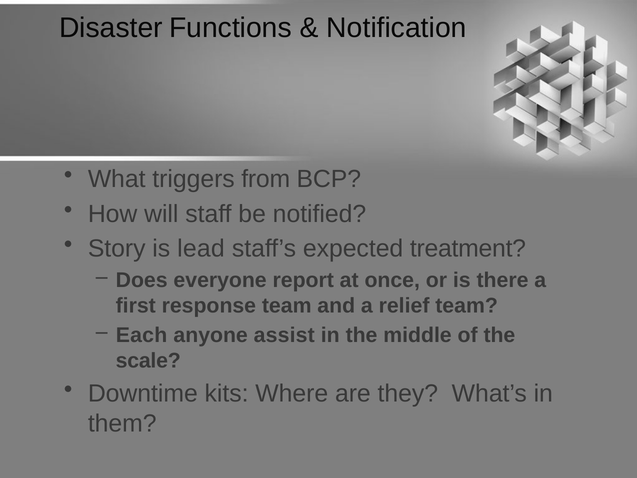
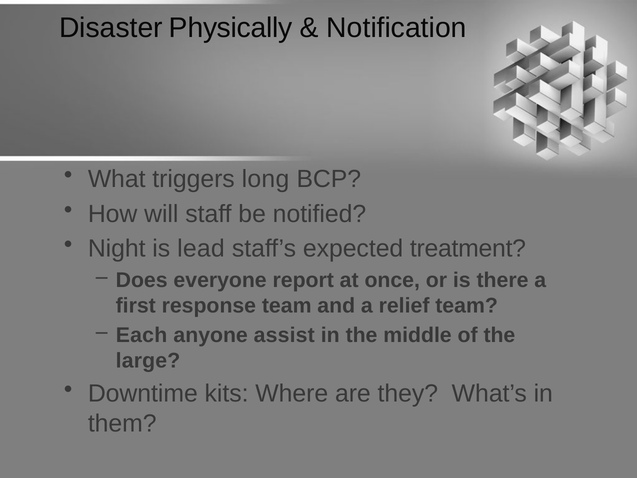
Functions: Functions -> Physically (231, 28)
from: from -> long (266, 179)
Story: Story -> Night (117, 248)
scale: scale -> large (148, 361)
